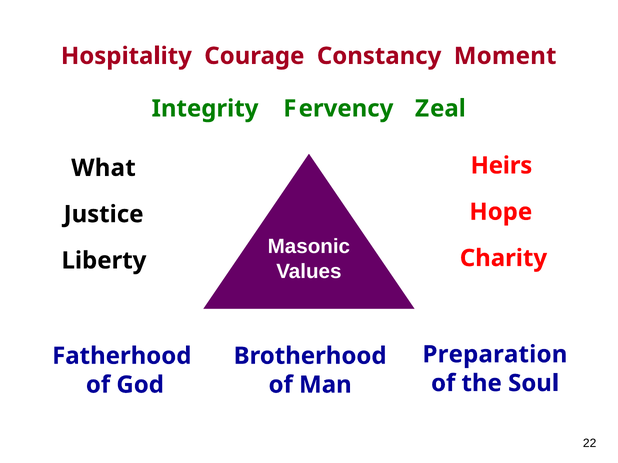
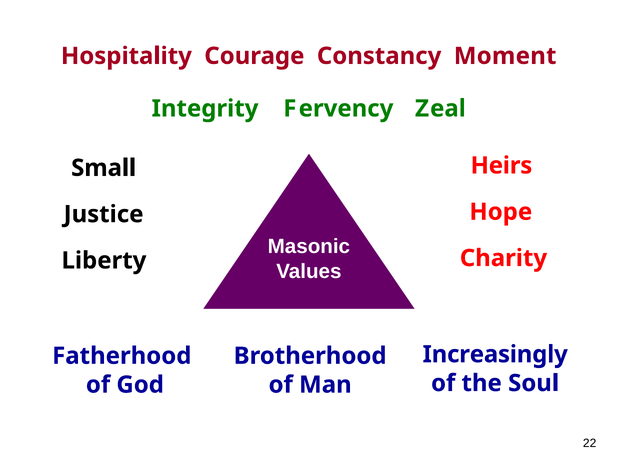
What: What -> Small (104, 168)
Preparation: Preparation -> Increasingly (495, 355)
